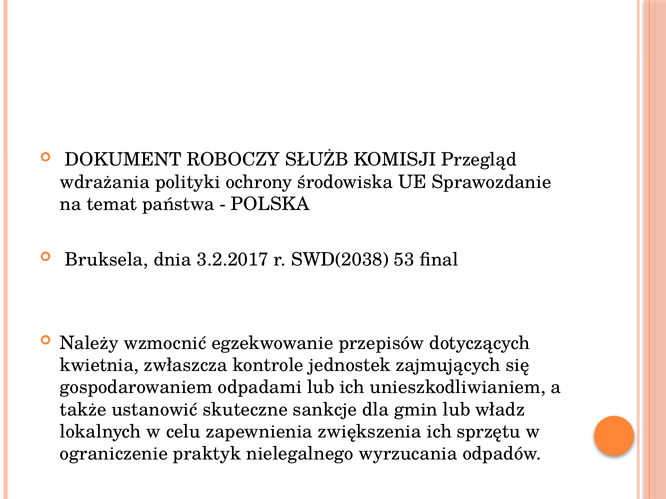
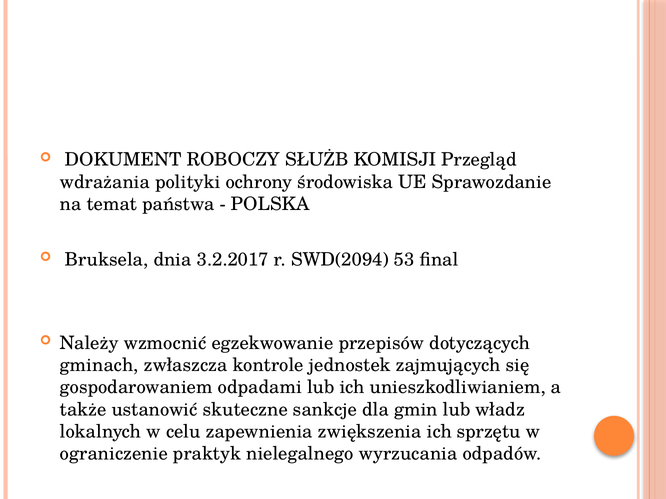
SWD(2038: SWD(2038 -> SWD(2094 (340, 260)
kwietnia: kwietnia -> gminach (99, 365)
